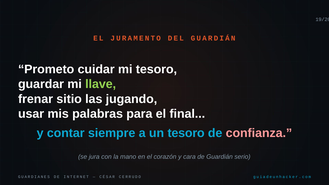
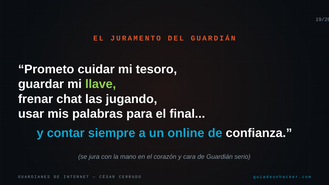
sitio: sitio -> chat (69, 99)
un tesoro: tesoro -> online (186, 133)
confianza colour: pink -> white (259, 133)
